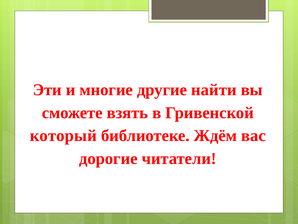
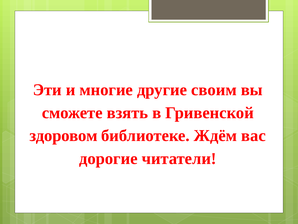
найти: найти -> своим (214, 90)
который: который -> здоровом (63, 135)
